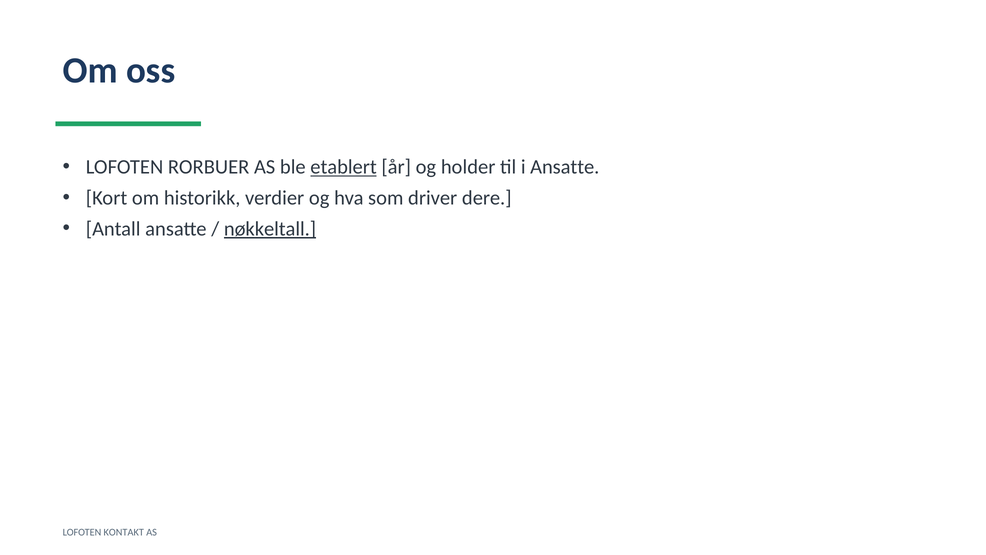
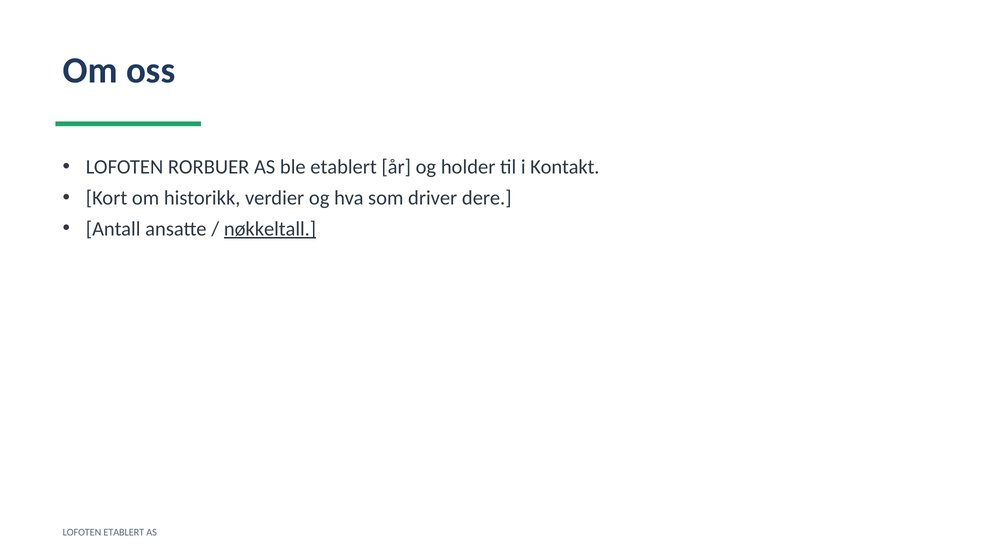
etablert underline: present -> none (344, 167)
i Ansatte: Ansatte -> Kontakt (565, 167)
LOFOTEN KONTAKT: KONTAKT -> ETABLERT (124, 532)
